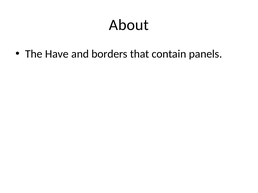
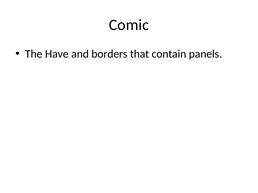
About: About -> Comic (129, 25)
